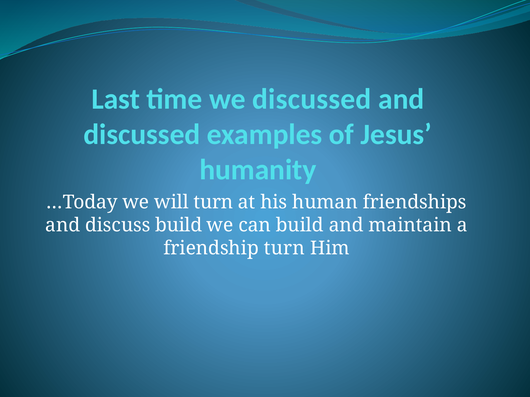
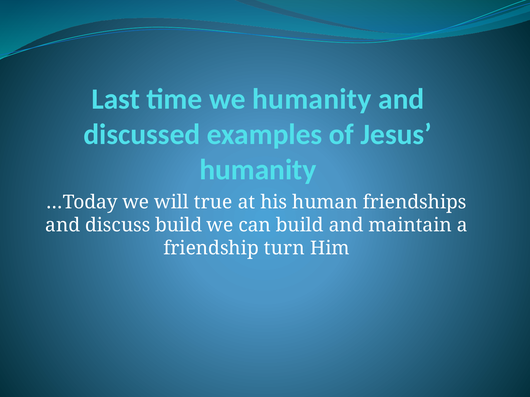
we discussed: discussed -> humanity (312, 99)
will turn: turn -> true (213, 203)
